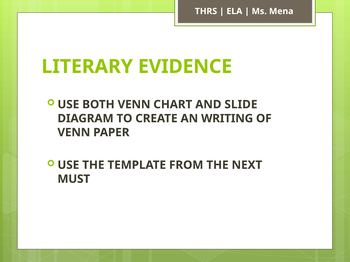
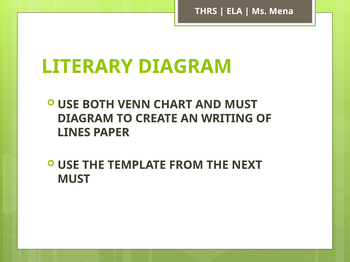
LITERARY EVIDENCE: EVIDENCE -> DIAGRAM (185, 67)
AND SLIDE: SLIDE -> MUST (241, 105)
VENN: VENN -> LINES (74, 133)
